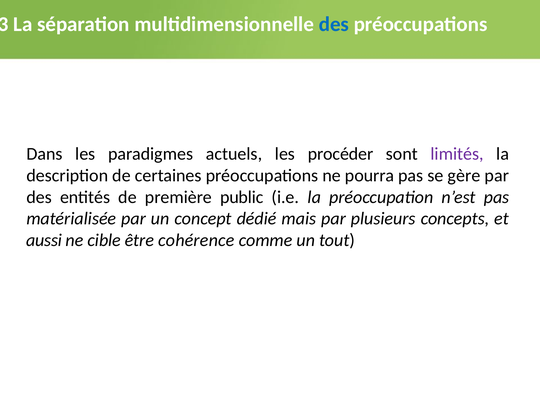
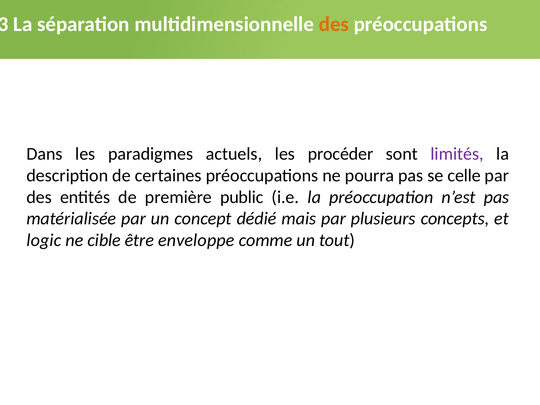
des colour: blue -> orange (334, 24)
gère: gère -> celle (464, 176)
aussi: aussi -> logic (44, 240)
cohérence: cohérence -> enveloppe (196, 240)
